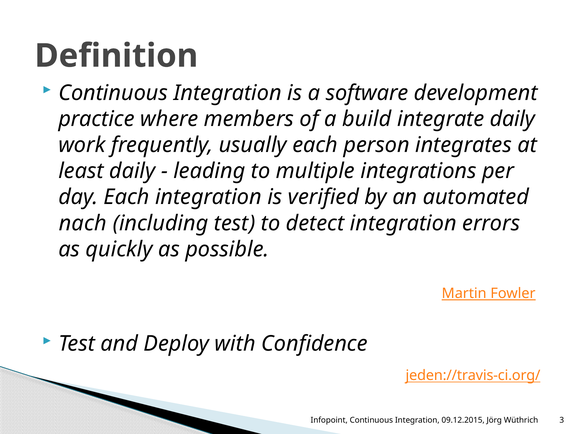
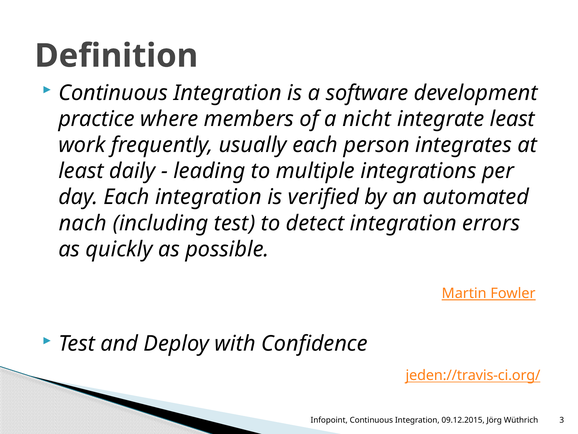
build: build -> nicht (367, 119)
integrate daily: daily -> least (512, 119)
